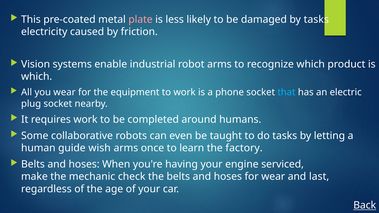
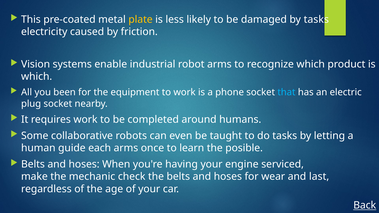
plate colour: pink -> yellow (141, 20)
you wear: wear -> been (65, 92)
wish: wish -> each (100, 148)
factory: factory -> posible (244, 148)
